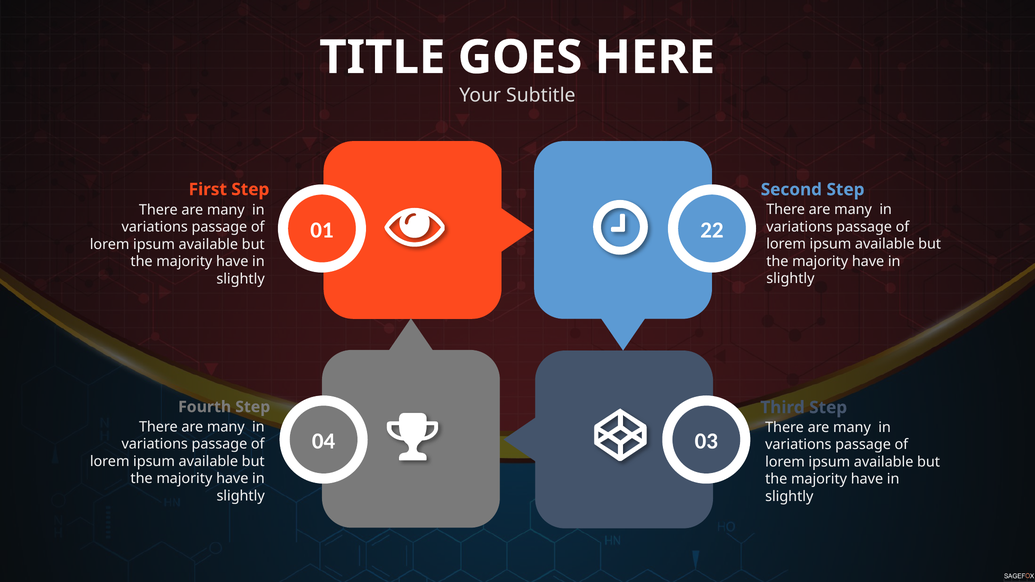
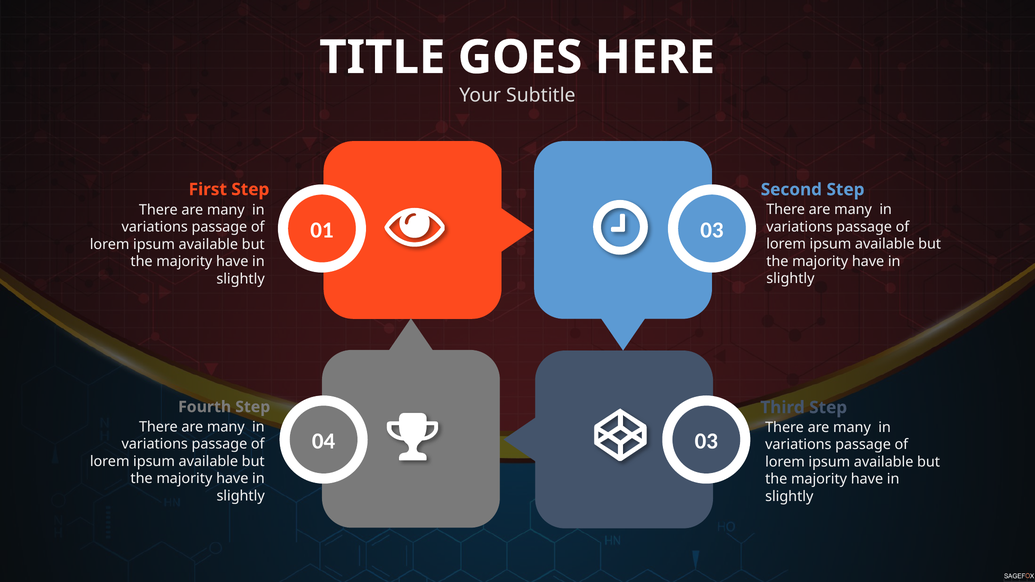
01 22: 22 -> 03 (712, 230)
